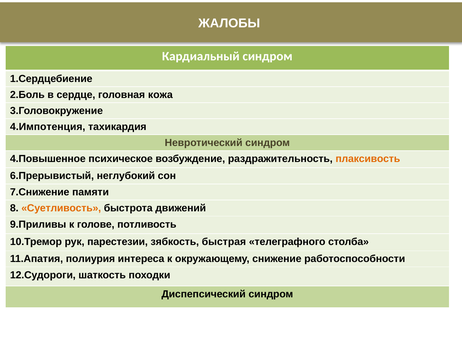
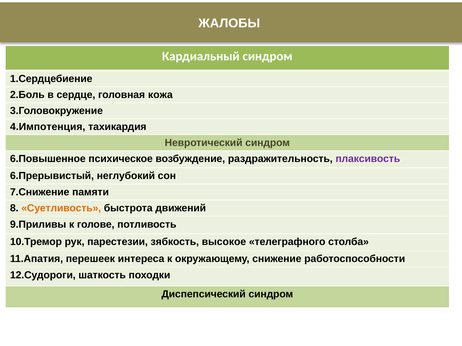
4.Повышенное: 4.Повышенное -> 6.Повышенное (48, 159)
плаксивость colour: orange -> purple (368, 159)
быстрая: быстрая -> высокое (224, 242)
полиурия: полиурия -> перешеек (90, 259)
